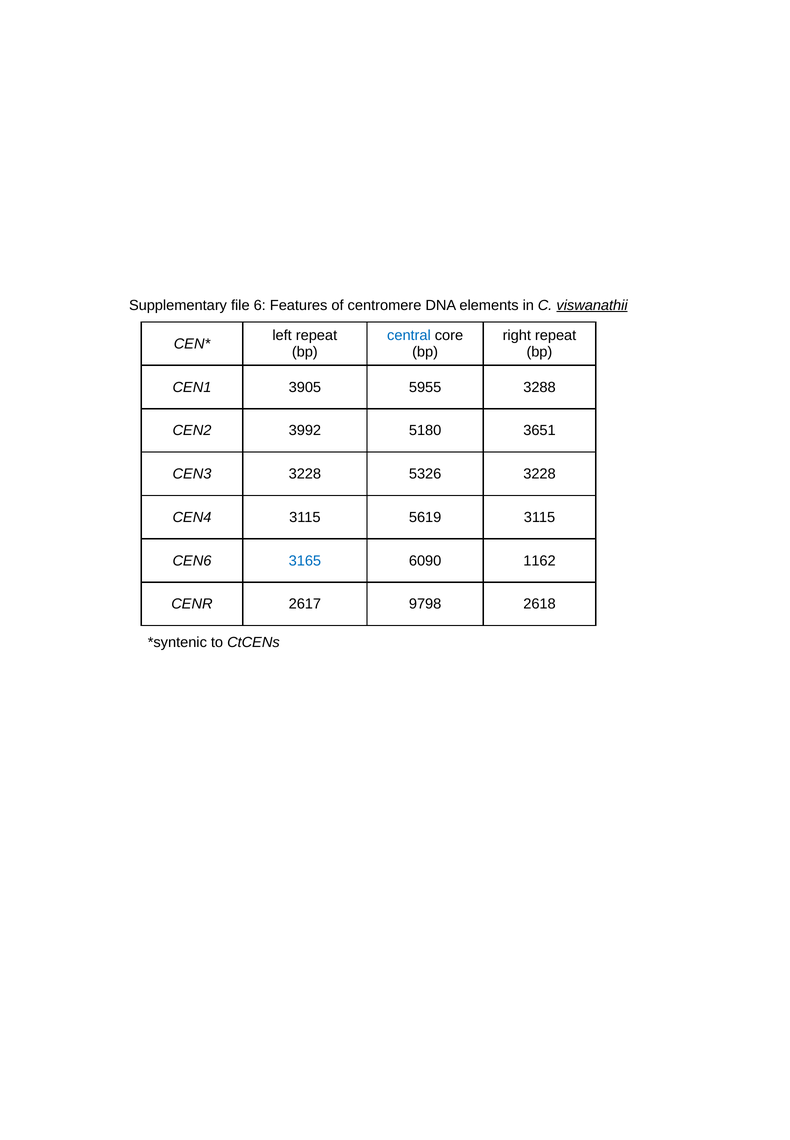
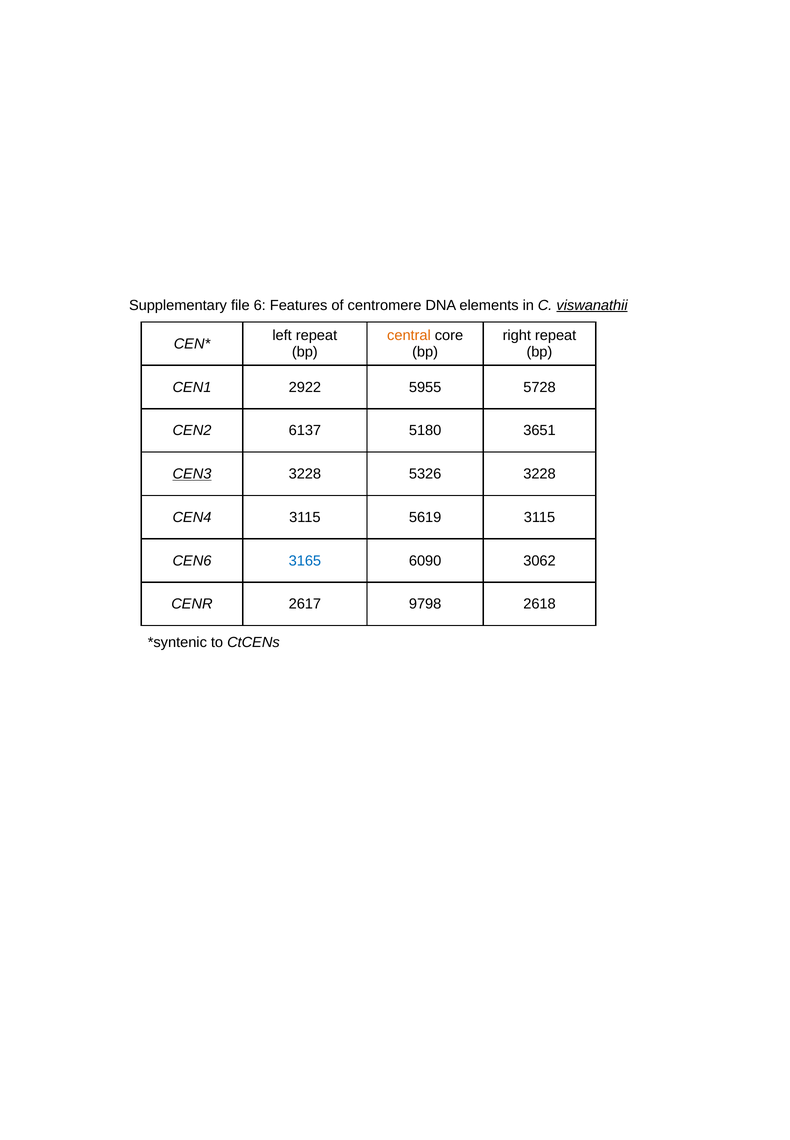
central colour: blue -> orange (409, 336)
3905: 3905 -> 2922 (305, 388)
3288: 3288 -> 5728 (540, 388)
3992: 3992 -> 6137 (305, 431)
CEN3 underline: none -> present (192, 474)
1162: 1162 -> 3062 (540, 561)
